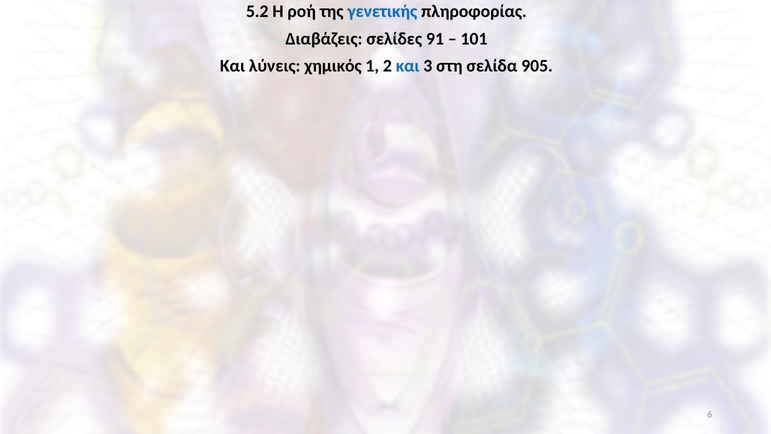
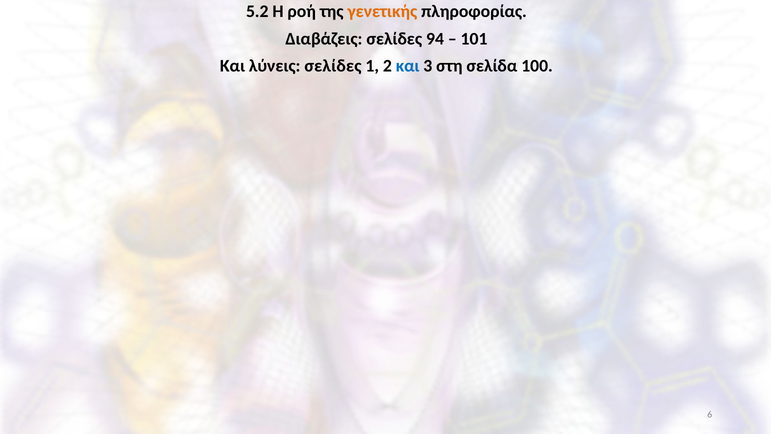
γενετικής colour: blue -> orange (382, 12)
91: 91 -> 94 (435, 39)
λύνεις χημικός: χημικός -> σελίδες (333, 66)
905: 905 -> 100 (537, 66)
